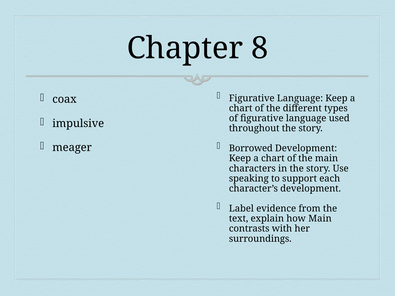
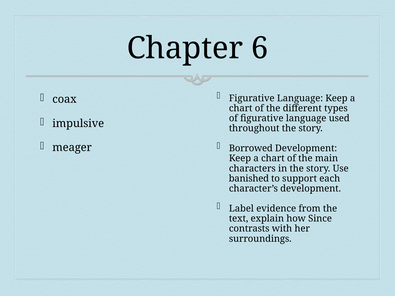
8: 8 -> 6 (260, 48)
speaking: speaking -> banished (249, 179)
how Main: Main -> Since (320, 219)
